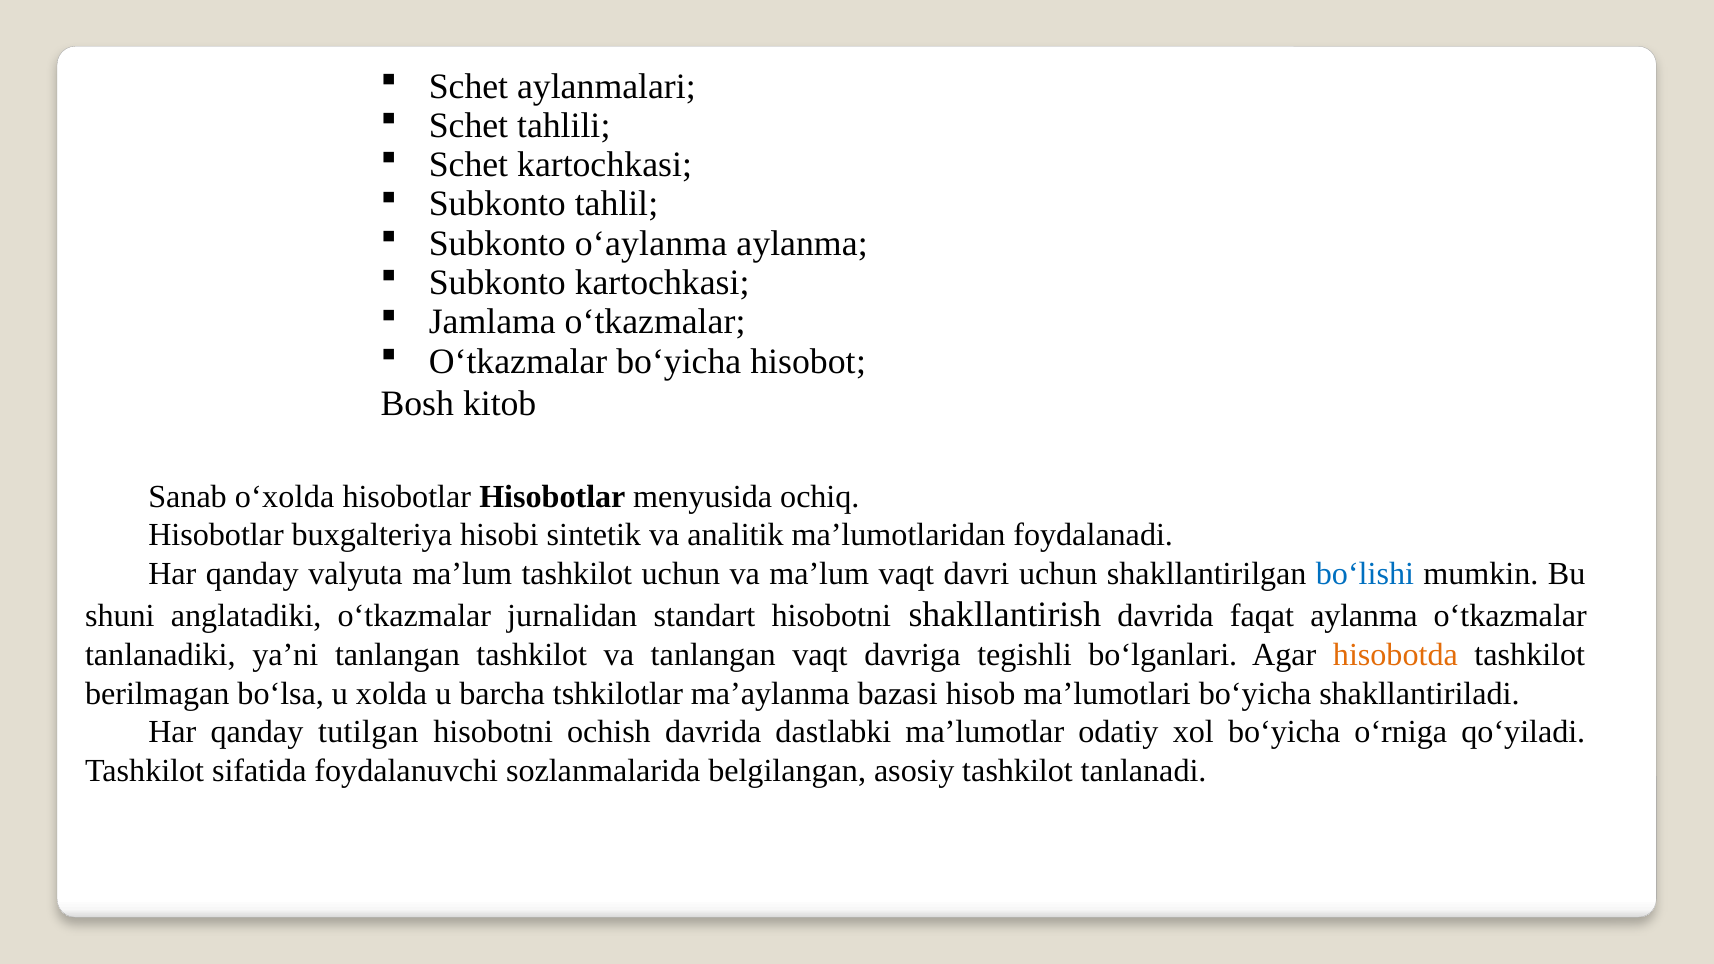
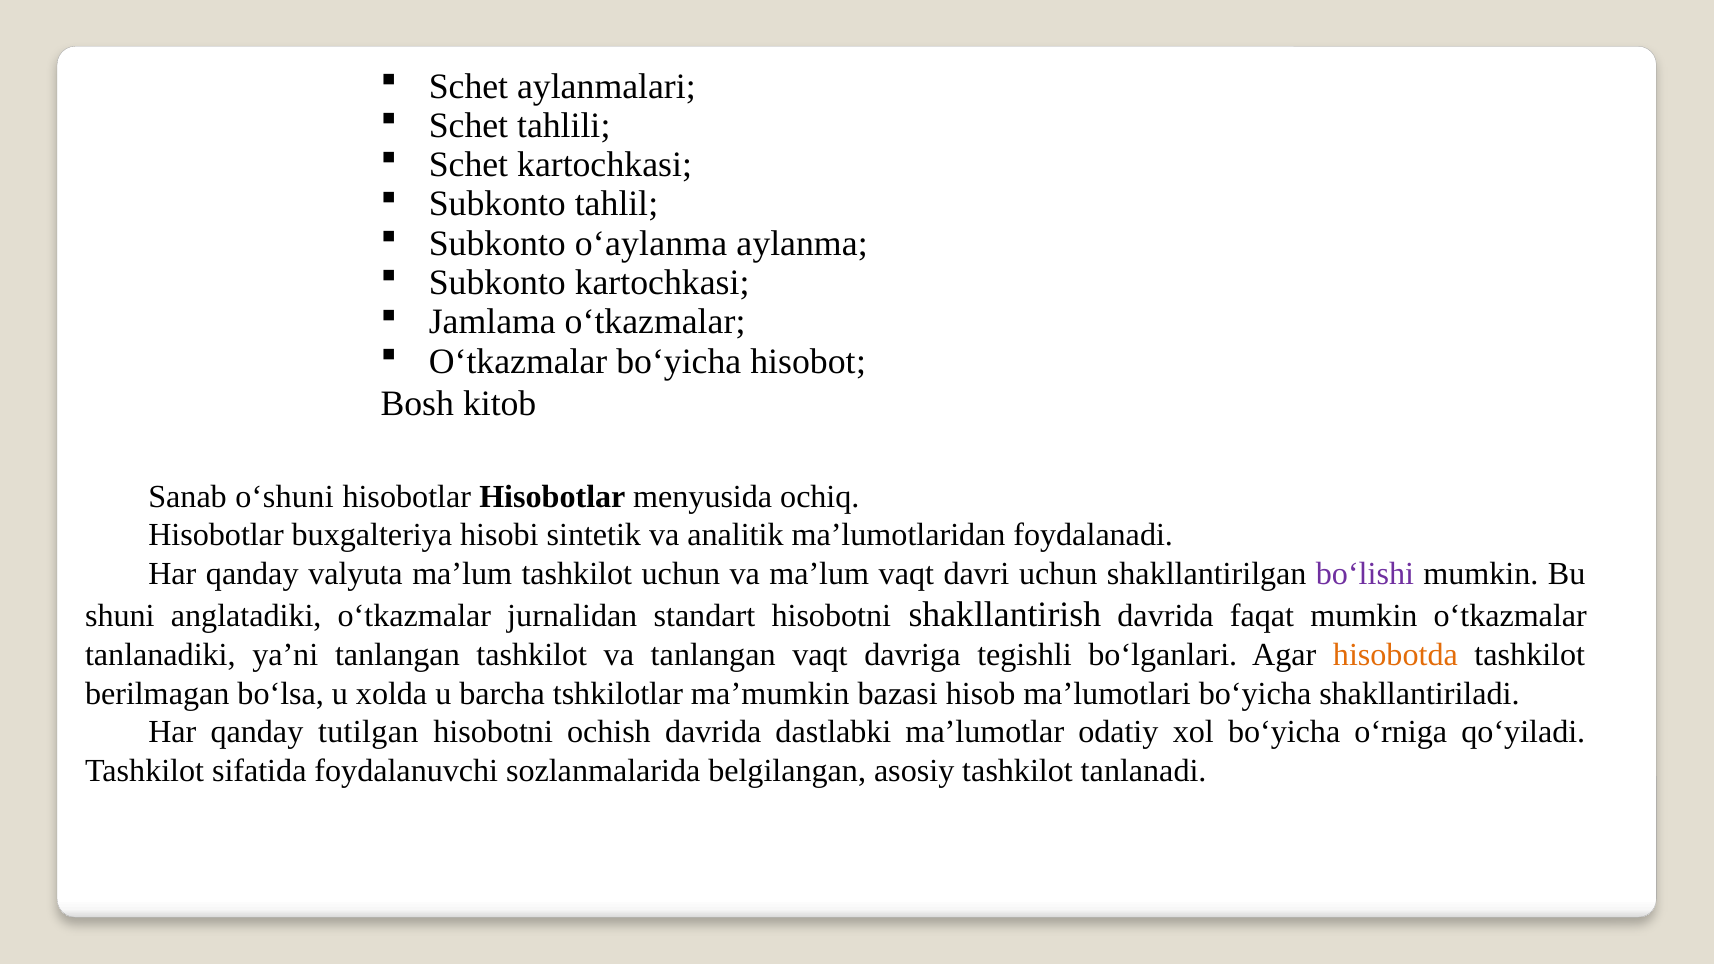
o‘xolda: o‘xolda -> o‘shuni (285, 497)
bo‘lishi colour: blue -> purple (1365, 574)
faqat aylanma: aylanma -> mumkin (1364, 616)
ma’aylanma: ma’aylanma -> ma’mumkin (770, 694)
